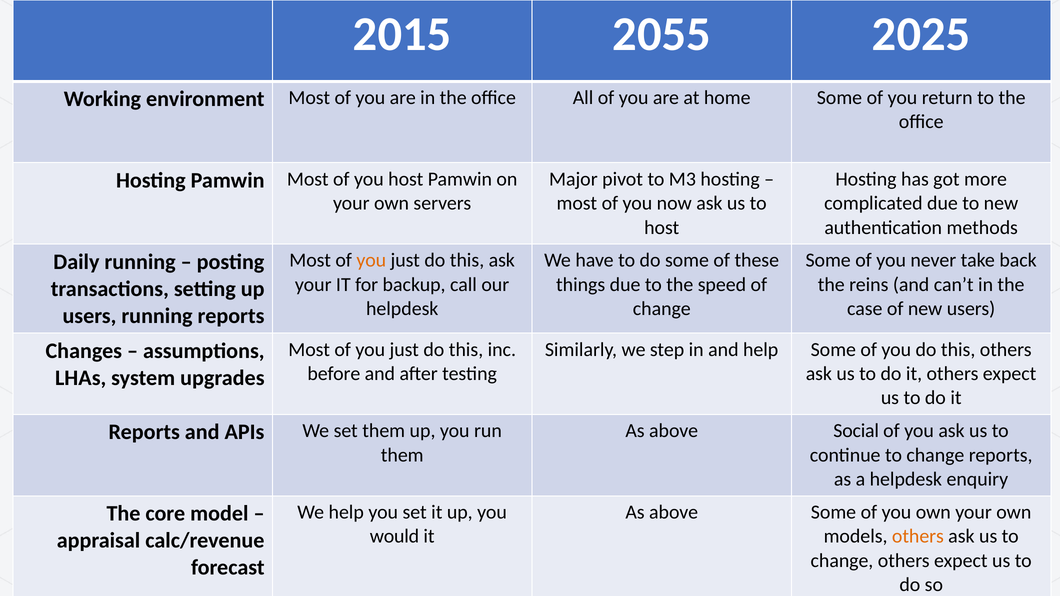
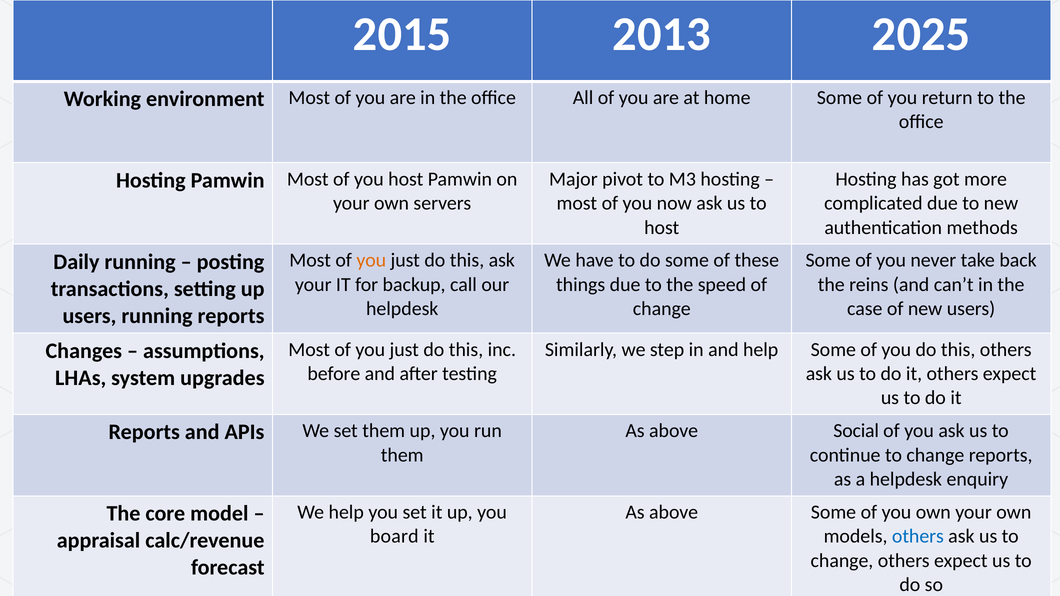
2055: 2055 -> 2013 (662, 34)
would: would -> board (394, 537)
others colour: orange -> blue (918, 537)
